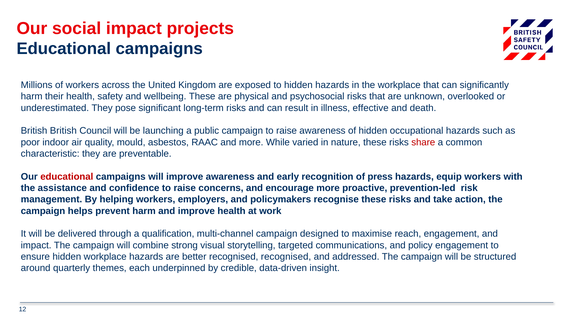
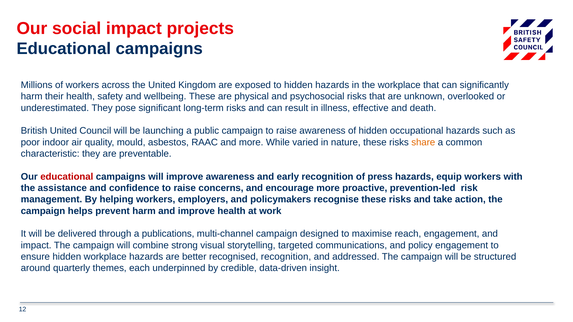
British British: British -> United (63, 131)
share colour: red -> orange (423, 142)
qualification: qualification -> publications (168, 234)
recognised recognised: recognised -> recognition (286, 257)
